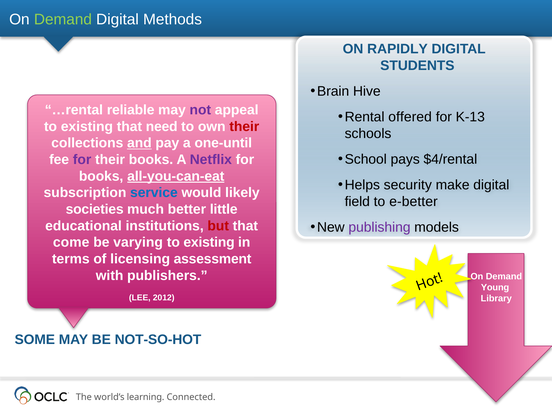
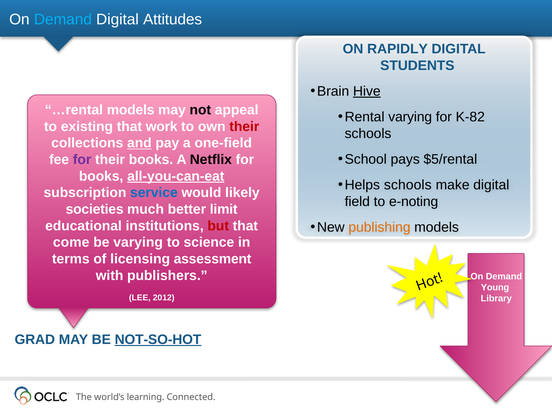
Demand colour: light green -> light blue (63, 19)
Methods: Methods -> Attitudes (173, 19)
Hive underline: none -> present (367, 91)
…rental reliable: reliable -> models (131, 110)
not colour: purple -> black (200, 110)
Rental offered: offered -> varying (410, 117)
K-13: K-13 -> K-82 (470, 117)
need: need -> work (162, 127)
one-until: one-until -> one-field (223, 143)
$4/rental: $4/rental -> $5/rental (450, 159)
Netflix colour: purple -> black (211, 160)
Helps security: security -> schools (408, 185)
e-better: e-better -> e-noting (414, 202)
little: little -> limit (224, 209)
publishing colour: purple -> orange (379, 227)
existing: existing -> science (209, 242)
SOME: SOME -> GRAD (35, 340)
NOT-SO-HOT underline: none -> present (158, 340)
